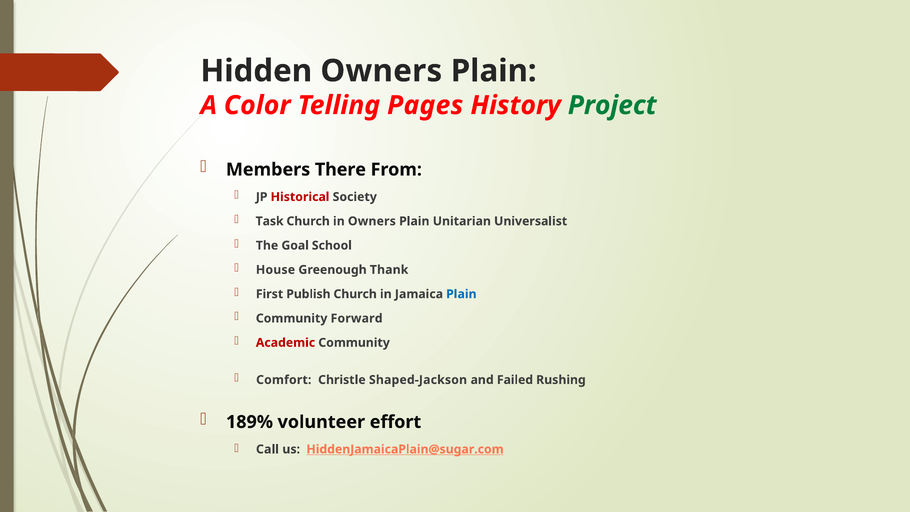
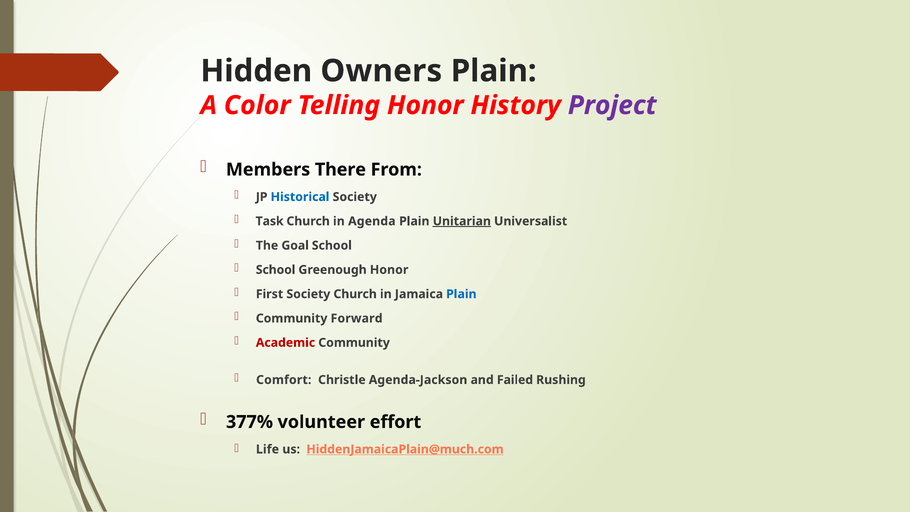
Telling Pages: Pages -> Honor (425, 105)
Project colour: green -> purple (612, 105)
Historical colour: red -> blue (300, 197)
in Owners: Owners -> Agenda (372, 221)
Unitarian underline: none -> present (462, 221)
House: House -> School (276, 270)
Greenough Thank: Thank -> Honor (389, 270)
First Publish: Publish -> Society (308, 294)
Shaped-Jackson: Shaped-Jackson -> Agenda-Jackson (418, 380)
189%: 189% -> 377% (249, 422)
Call: Call -> Life (267, 449)
HiddenJamaicaPlain@sugar.com: HiddenJamaicaPlain@sugar.com -> HiddenJamaicaPlain@much.com (405, 449)
